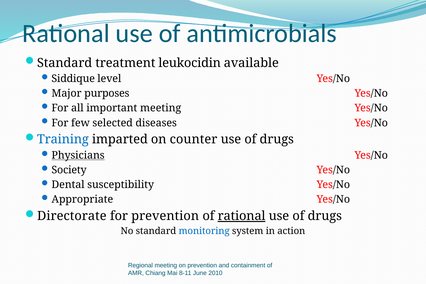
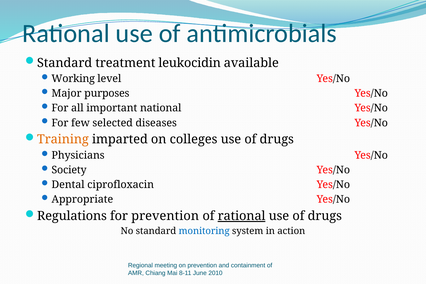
Siddique: Siddique -> Working (73, 79)
important meeting: meeting -> national (161, 108)
Training colour: blue -> orange (63, 139)
counter: counter -> colleges (194, 139)
Physicians underline: present -> none (78, 155)
susceptibility: susceptibility -> ciprofloxacin (121, 185)
Directorate: Directorate -> Regulations (72, 216)
